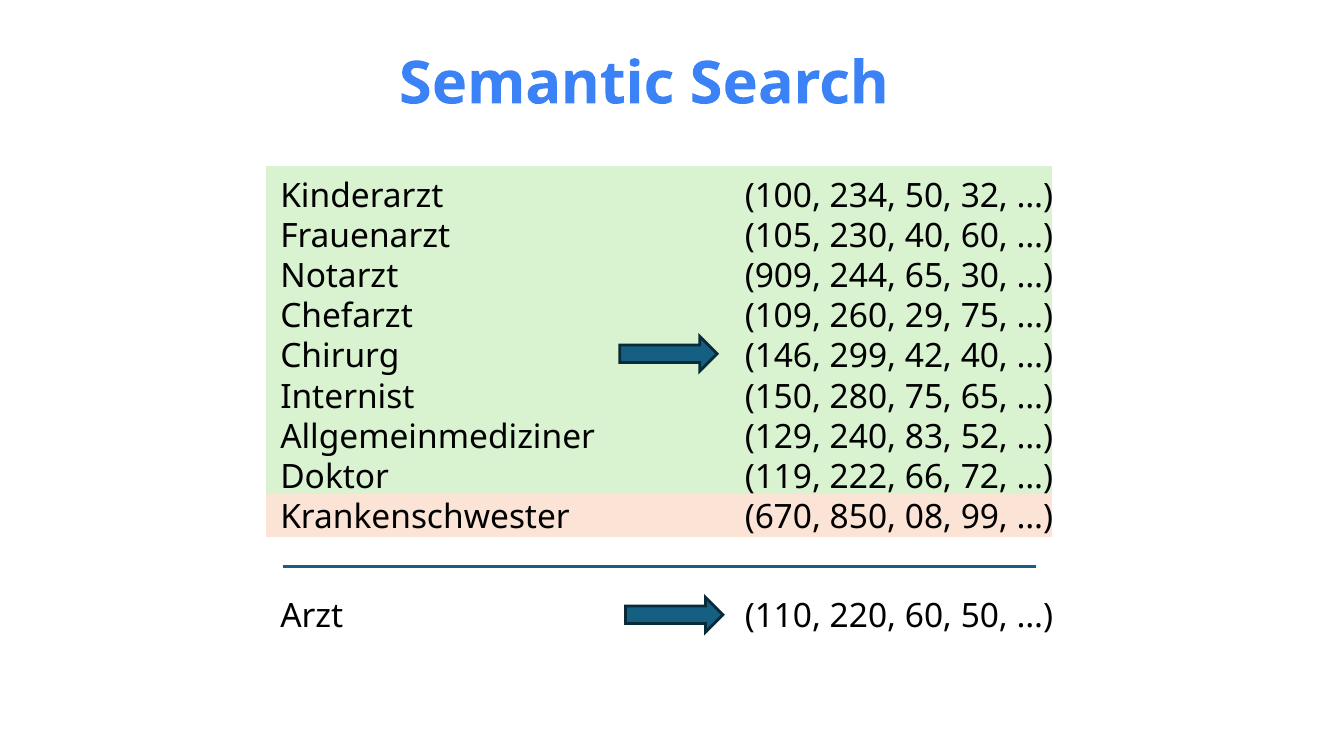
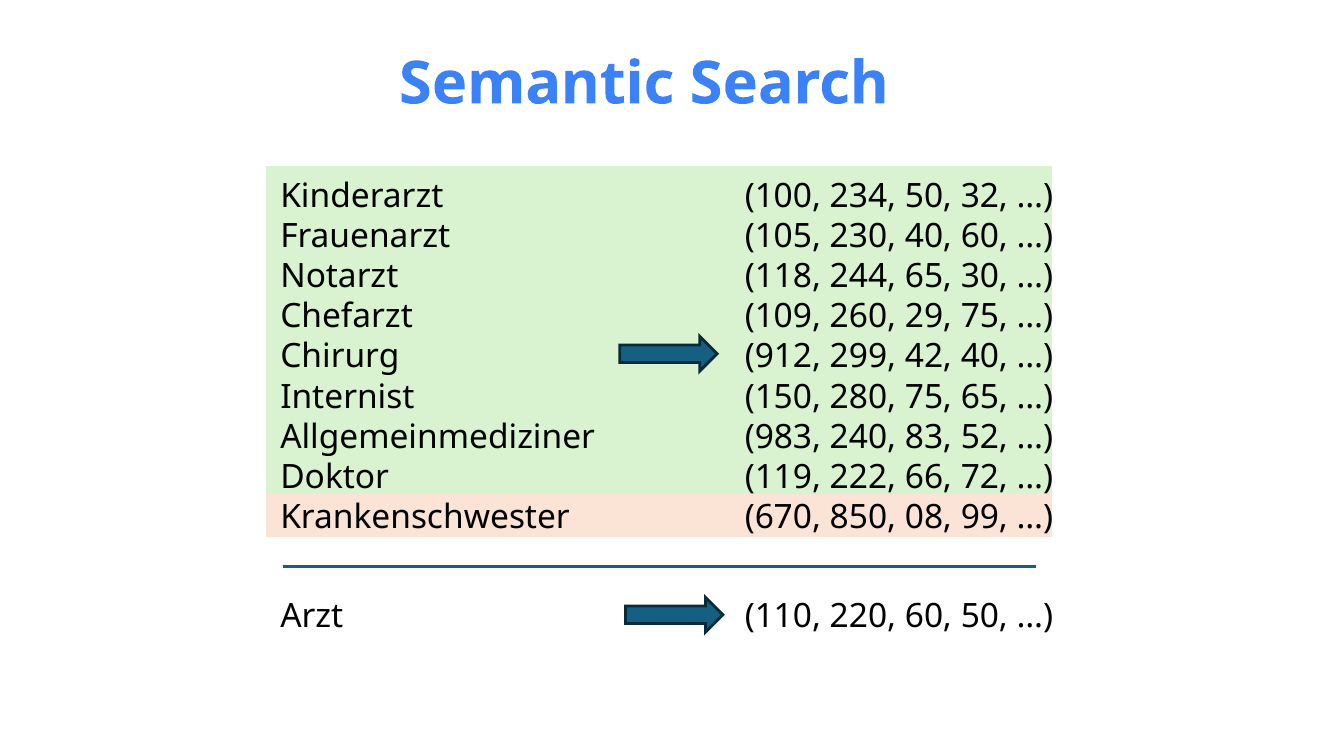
909: 909 -> 118 (783, 276)
146: 146 -> 912 (783, 357)
129: 129 -> 983 (783, 437)
